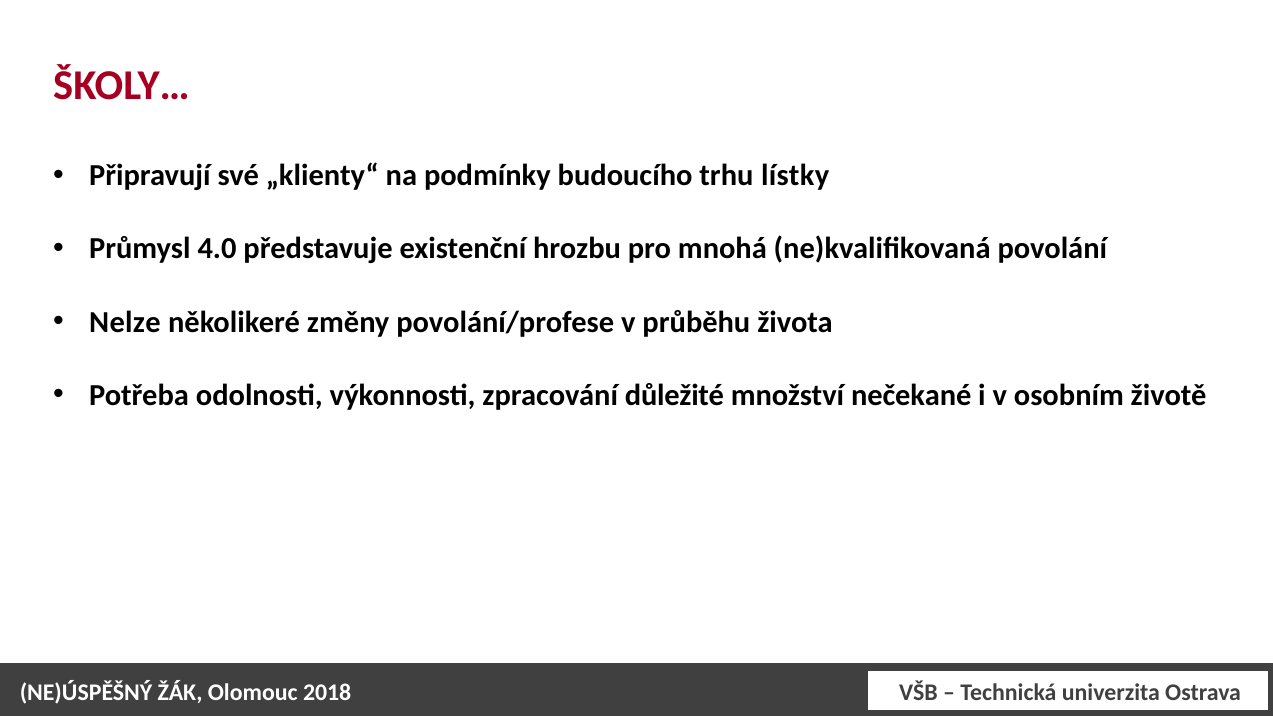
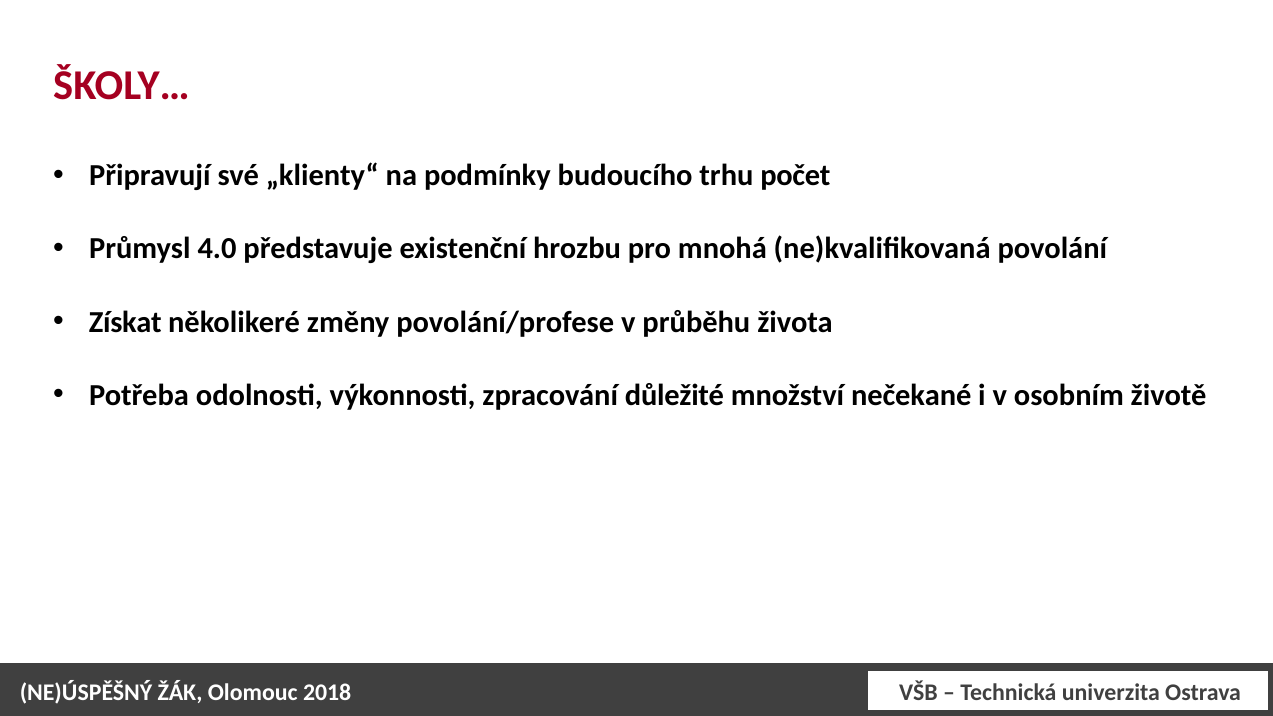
lístky: lístky -> počet (795, 176)
Nelze: Nelze -> Získat (125, 322)
